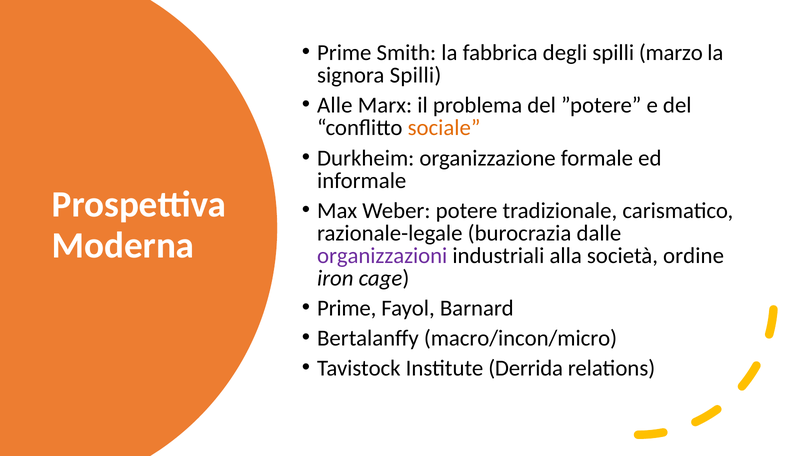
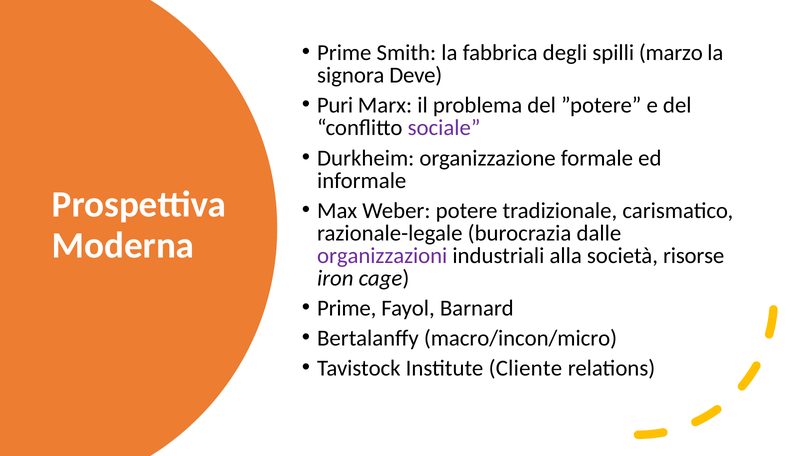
signora Spilli: Spilli -> Deve (416, 75)
Alle: Alle -> Puri (335, 105)
sociale colour: orange -> purple (444, 128)
ordine: ordine -> risorse (694, 256)
Derrida: Derrida -> Cliente (525, 369)
